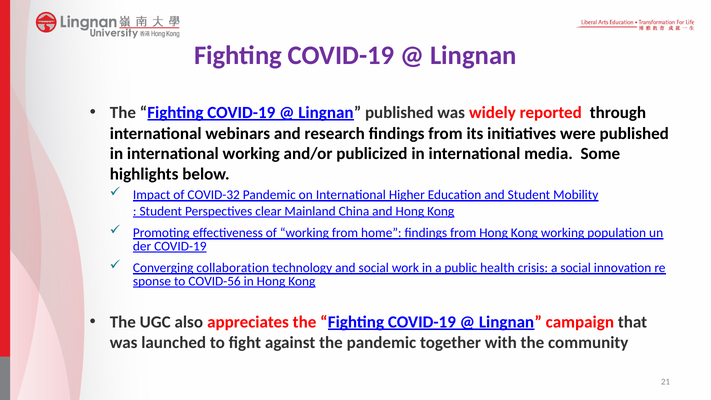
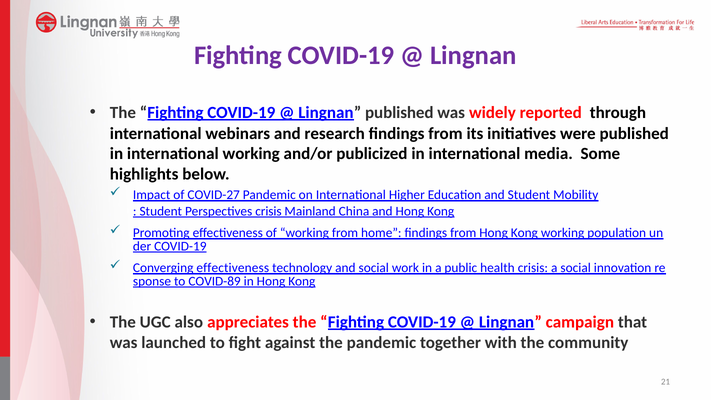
COVID-32: COVID-32 -> COVID-27 (214, 195)
Perspectives clear: clear -> crisis (268, 211)
Converging collaboration: collaboration -> effectiveness (233, 268)
COVID-56: COVID-56 -> COVID-89 (215, 281)
